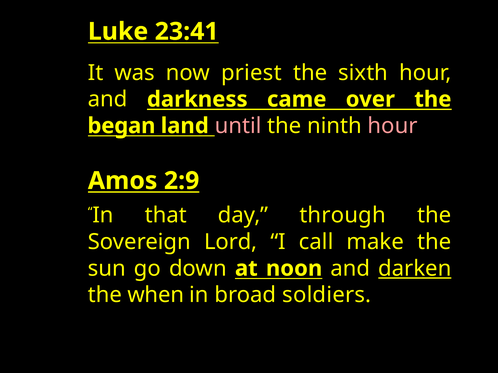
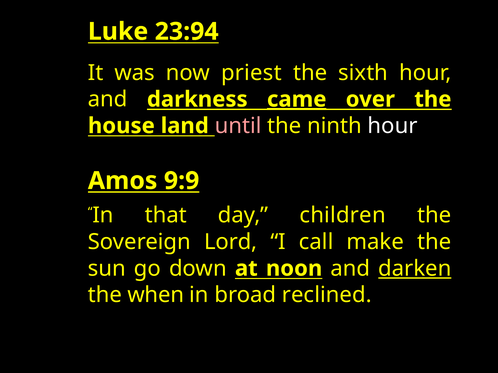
23:41: 23:41 -> 23:94 (187, 32)
came underline: none -> present (297, 99)
began: began -> house (121, 126)
hour colour: pink -> white (393, 126)
2:9: 2:9 -> 9:9 (182, 181)
through: through -> children (343, 216)
soldiers: soldiers -> reclined (327, 295)
